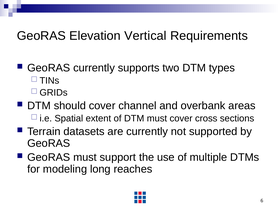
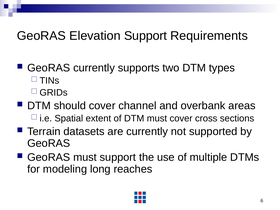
Elevation Vertical: Vertical -> Support (145, 36)
